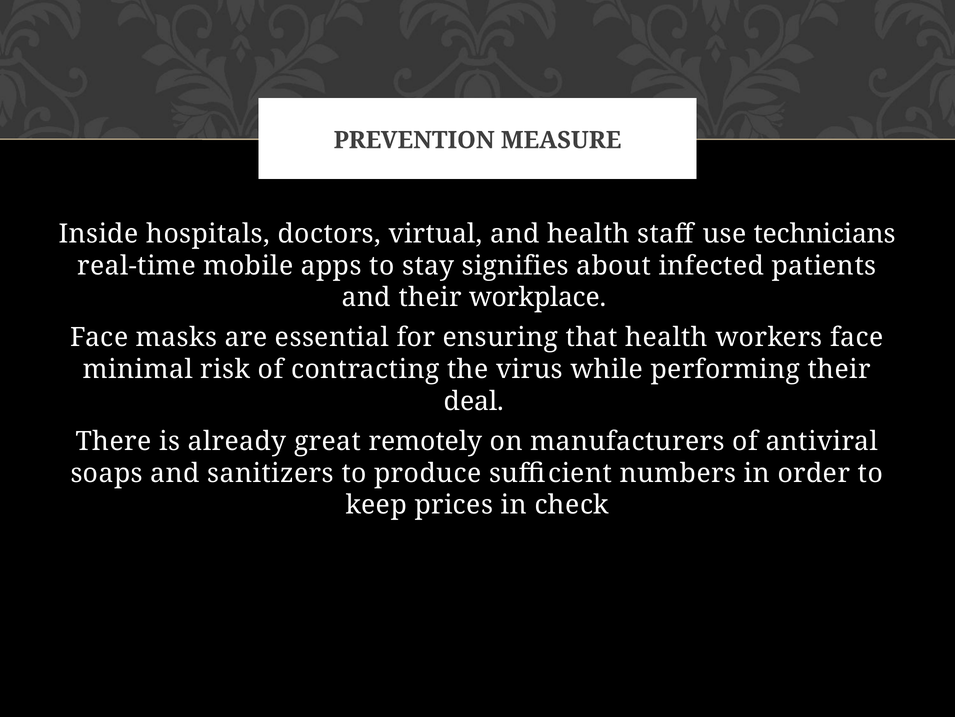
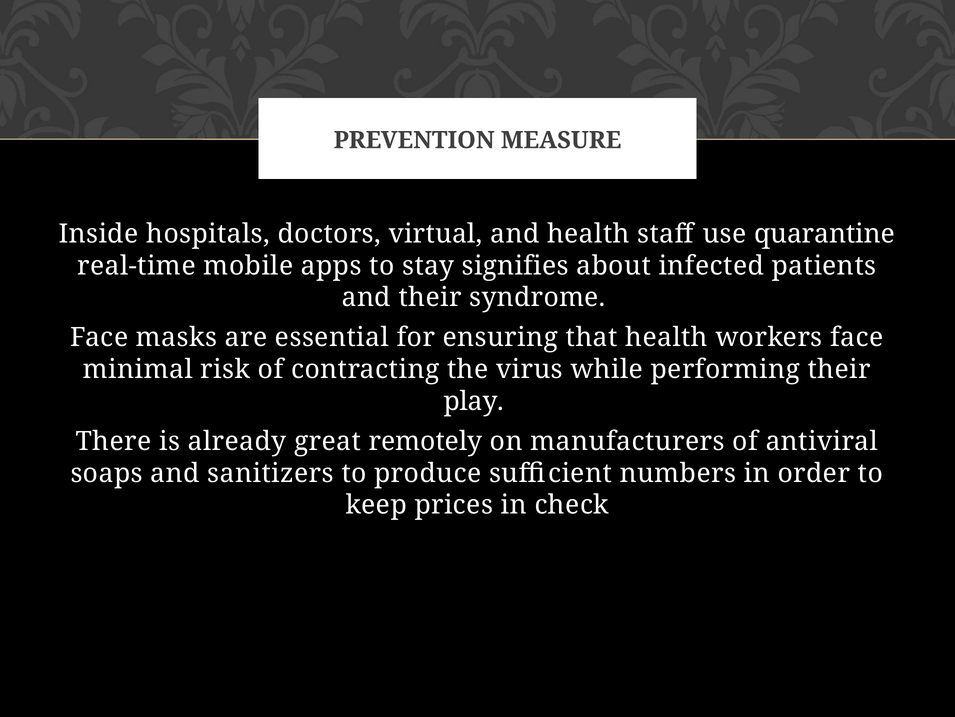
technicians: technicians -> quarantine (825, 234)
workplace: workplace -> syndrome (537, 297)
deal: deal -> play (474, 401)
